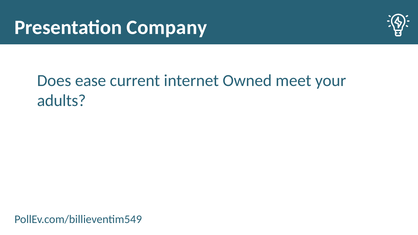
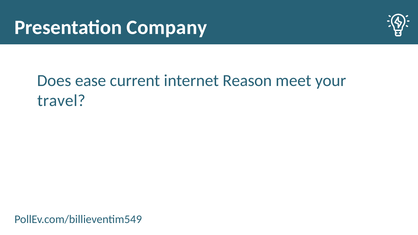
Owned: Owned -> Reason (247, 81)
adults: adults -> travel (61, 101)
